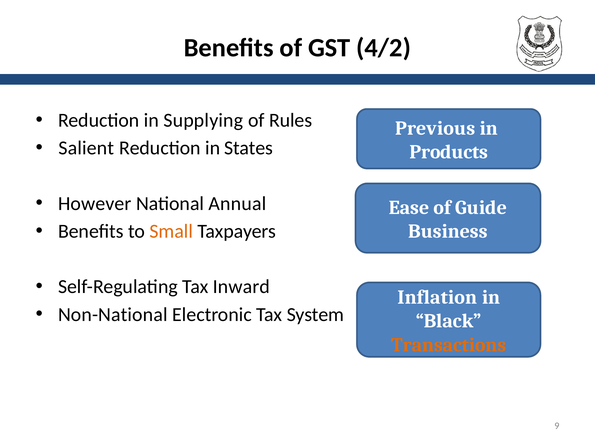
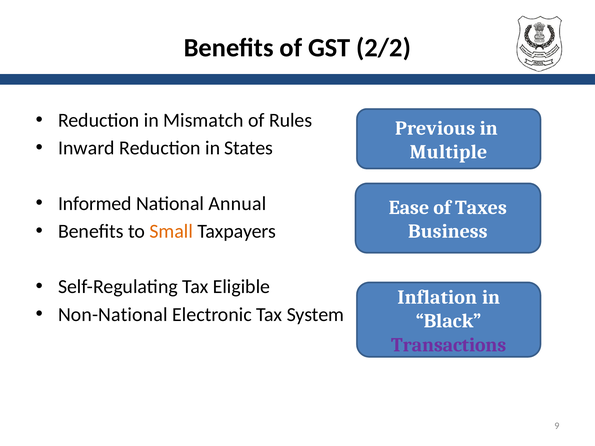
4/2: 4/2 -> 2/2 (384, 48)
Supplying: Supplying -> Mismatch (203, 120)
Salient: Salient -> Inward (86, 148)
Products: Products -> Multiple (449, 152)
However: However -> Informed (95, 204)
Guide: Guide -> Taxes (481, 208)
Inward: Inward -> Eligible (241, 287)
Transactions colour: orange -> purple (449, 345)
